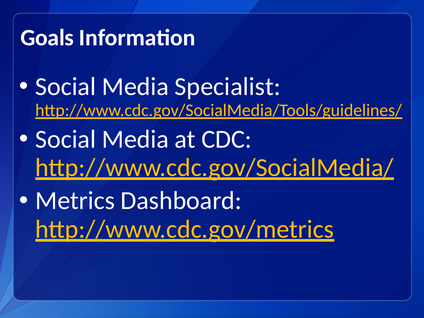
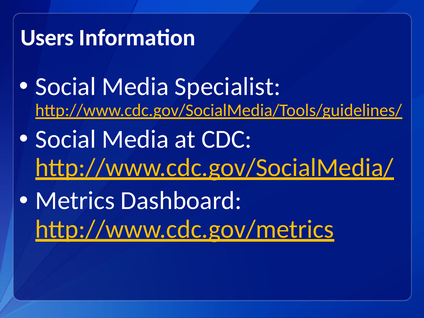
Goals: Goals -> Users (47, 38)
